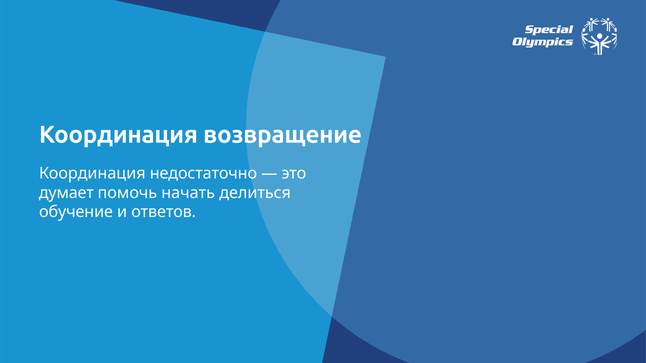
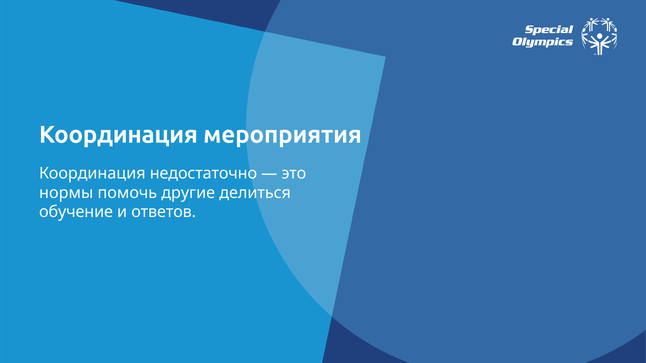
возвращение: возвращение -> мероприятия (282, 135)
думает: думает -> нормы (66, 193)
начать: начать -> другие (188, 193)
